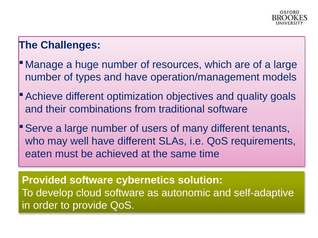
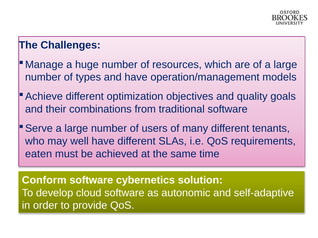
Provided: Provided -> Conform (44, 180)
